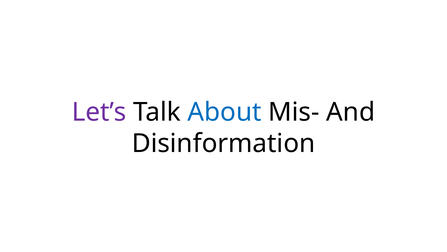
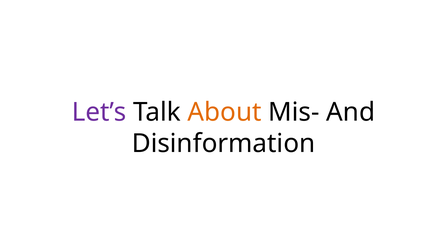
About colour: blue -> orange (225, 112)
